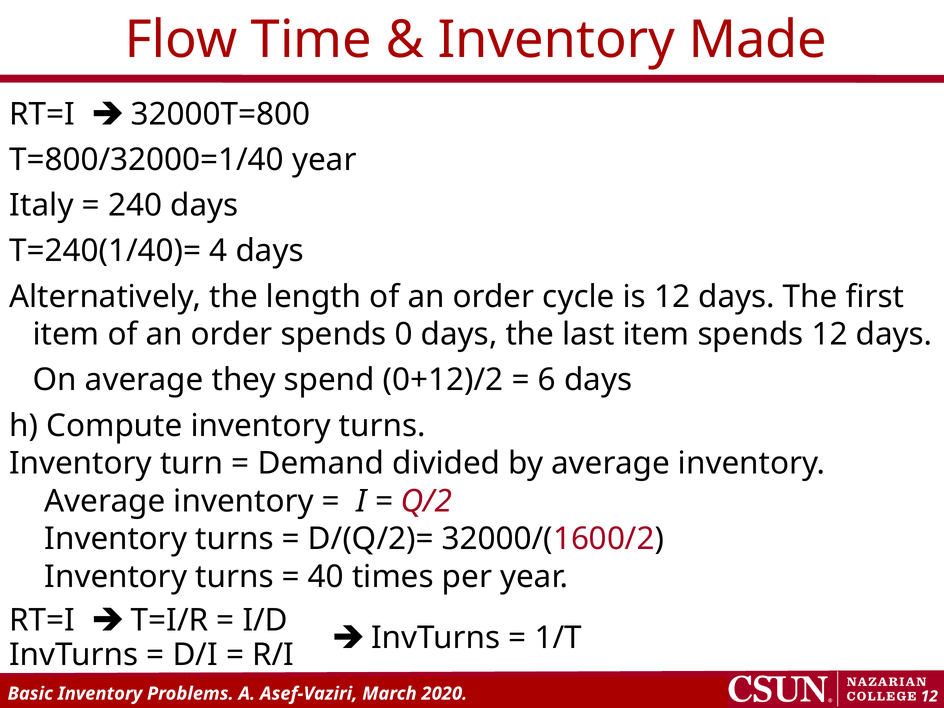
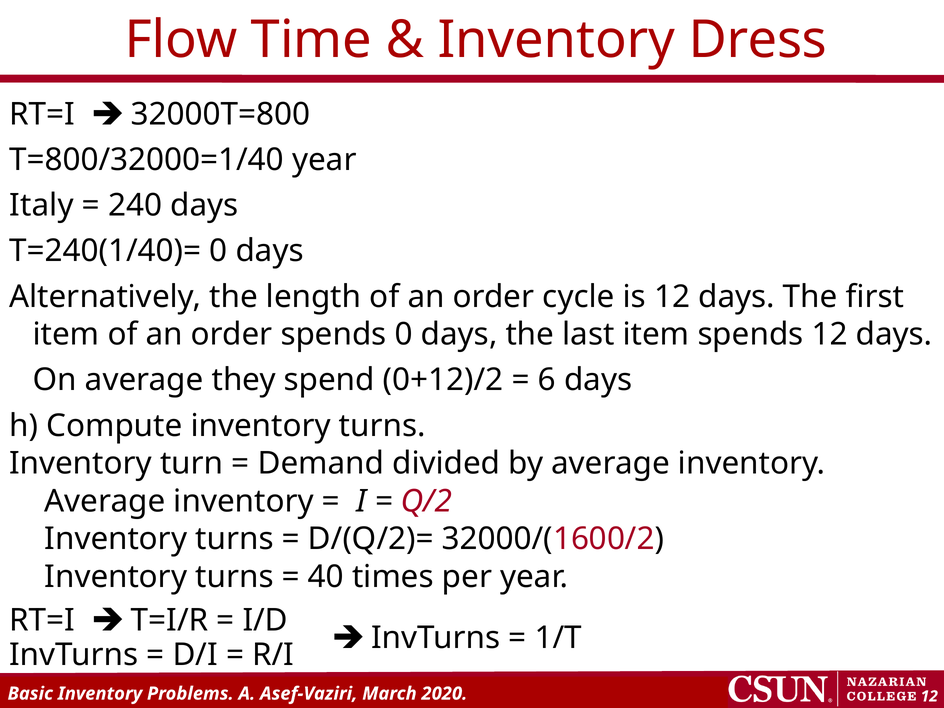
Made: Made -> Dress (758, 40)
T=240(1/40)= 4: 4 -> 0 (218, 251)
